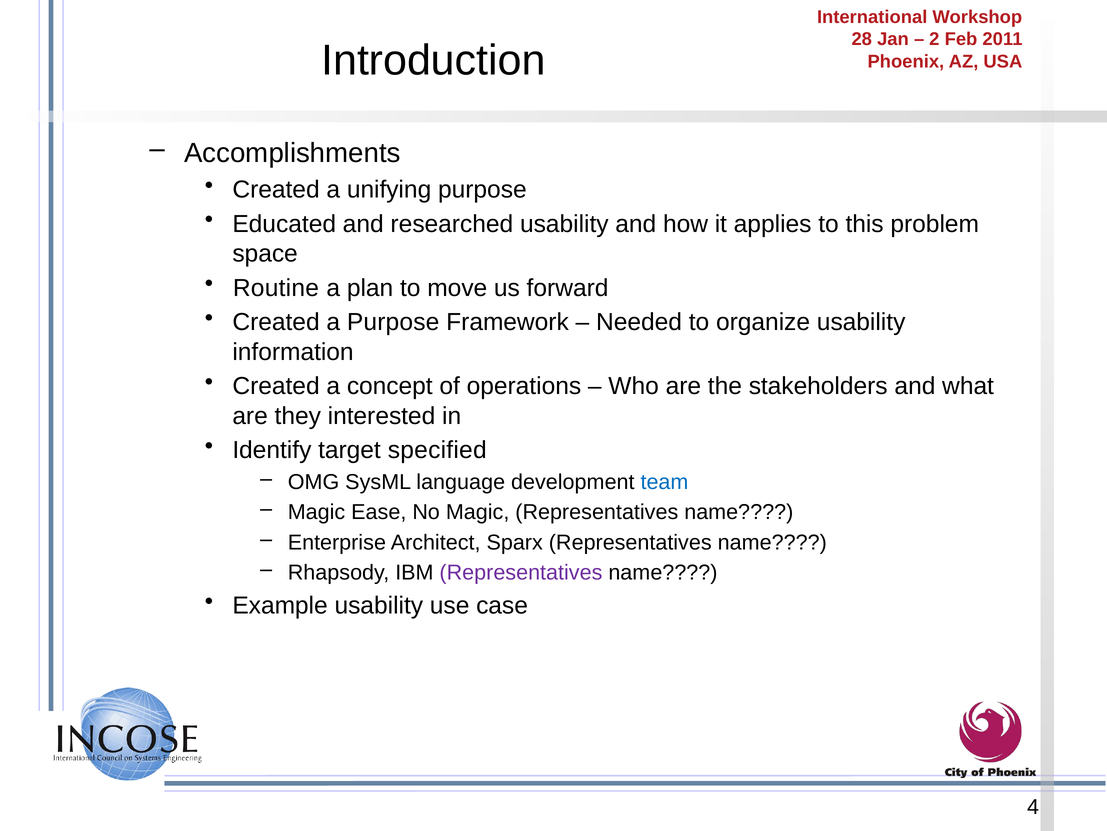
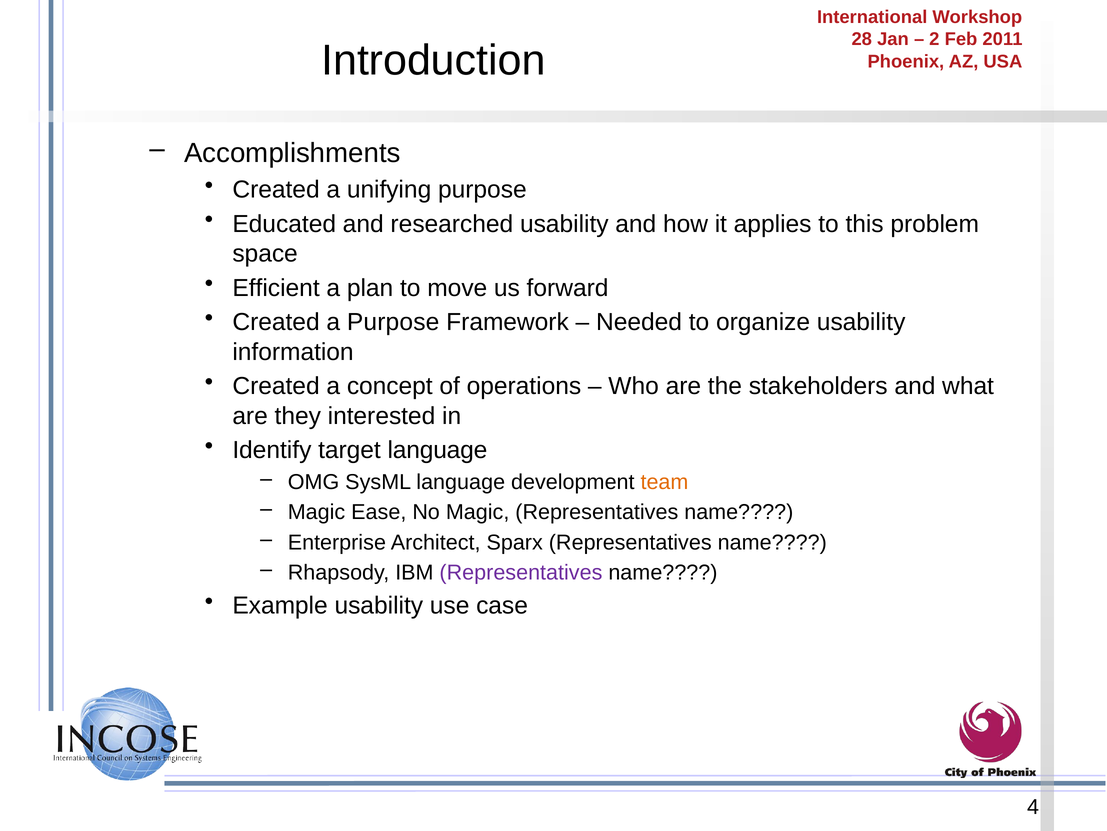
Routine: Routine -> Efficient (276, 288)
target specified: specified -> language (437, 450)
team colour: blue -> orange (664, 482)
